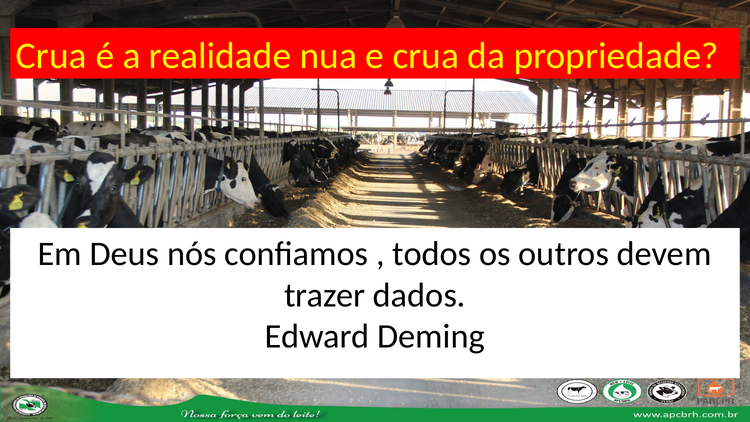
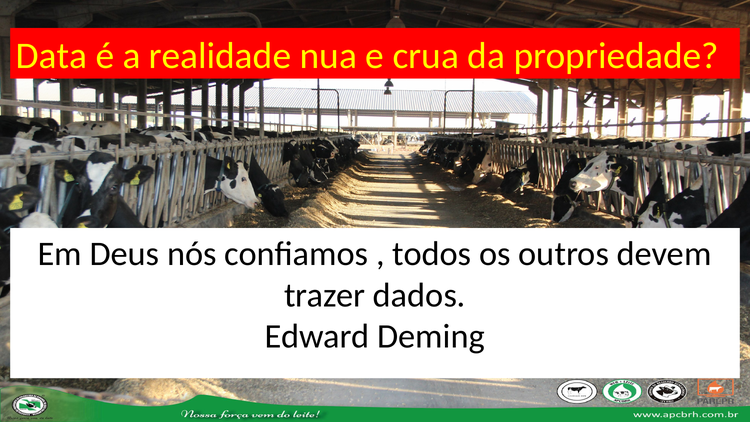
Crua: Crua -> Data (51, 56)
